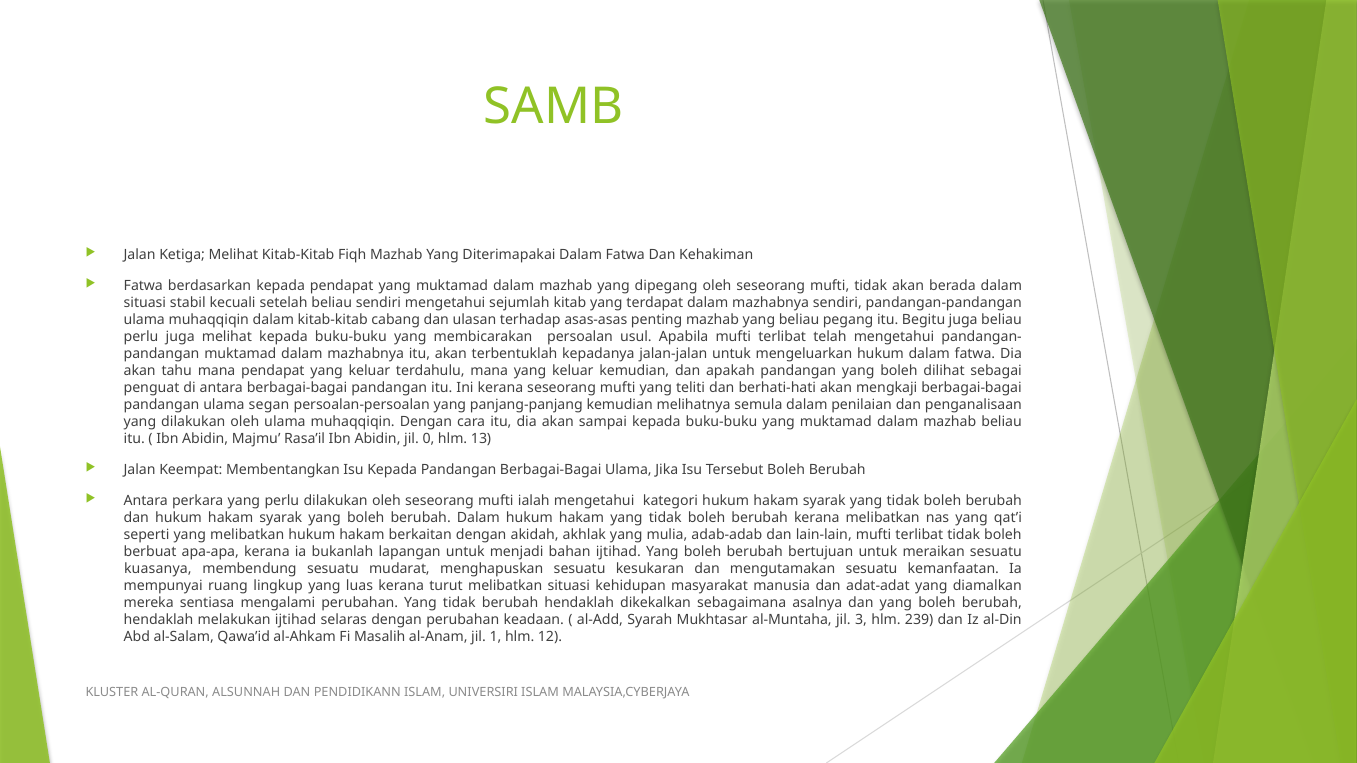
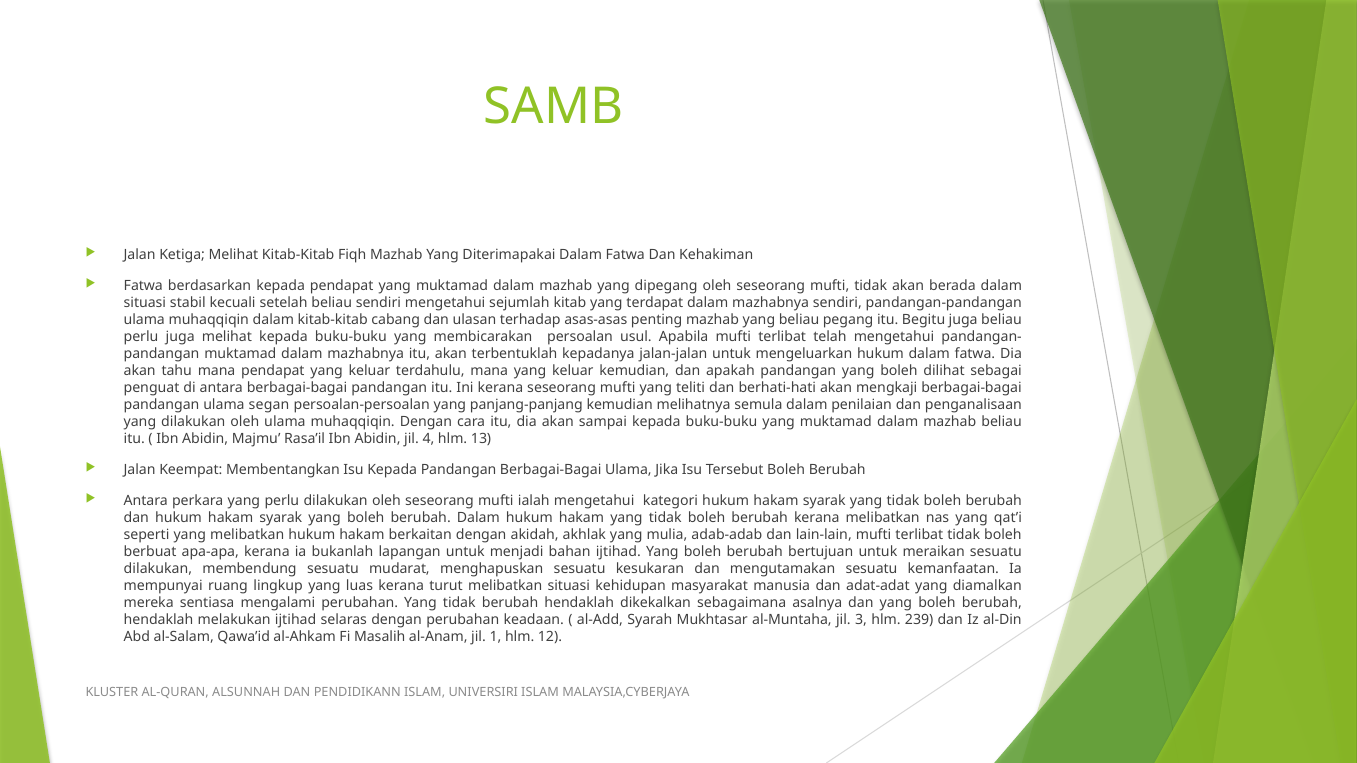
0: 0 -> 4 (428, 439)
kuasanya: kuasanya -> dilakukan (158, 569)
